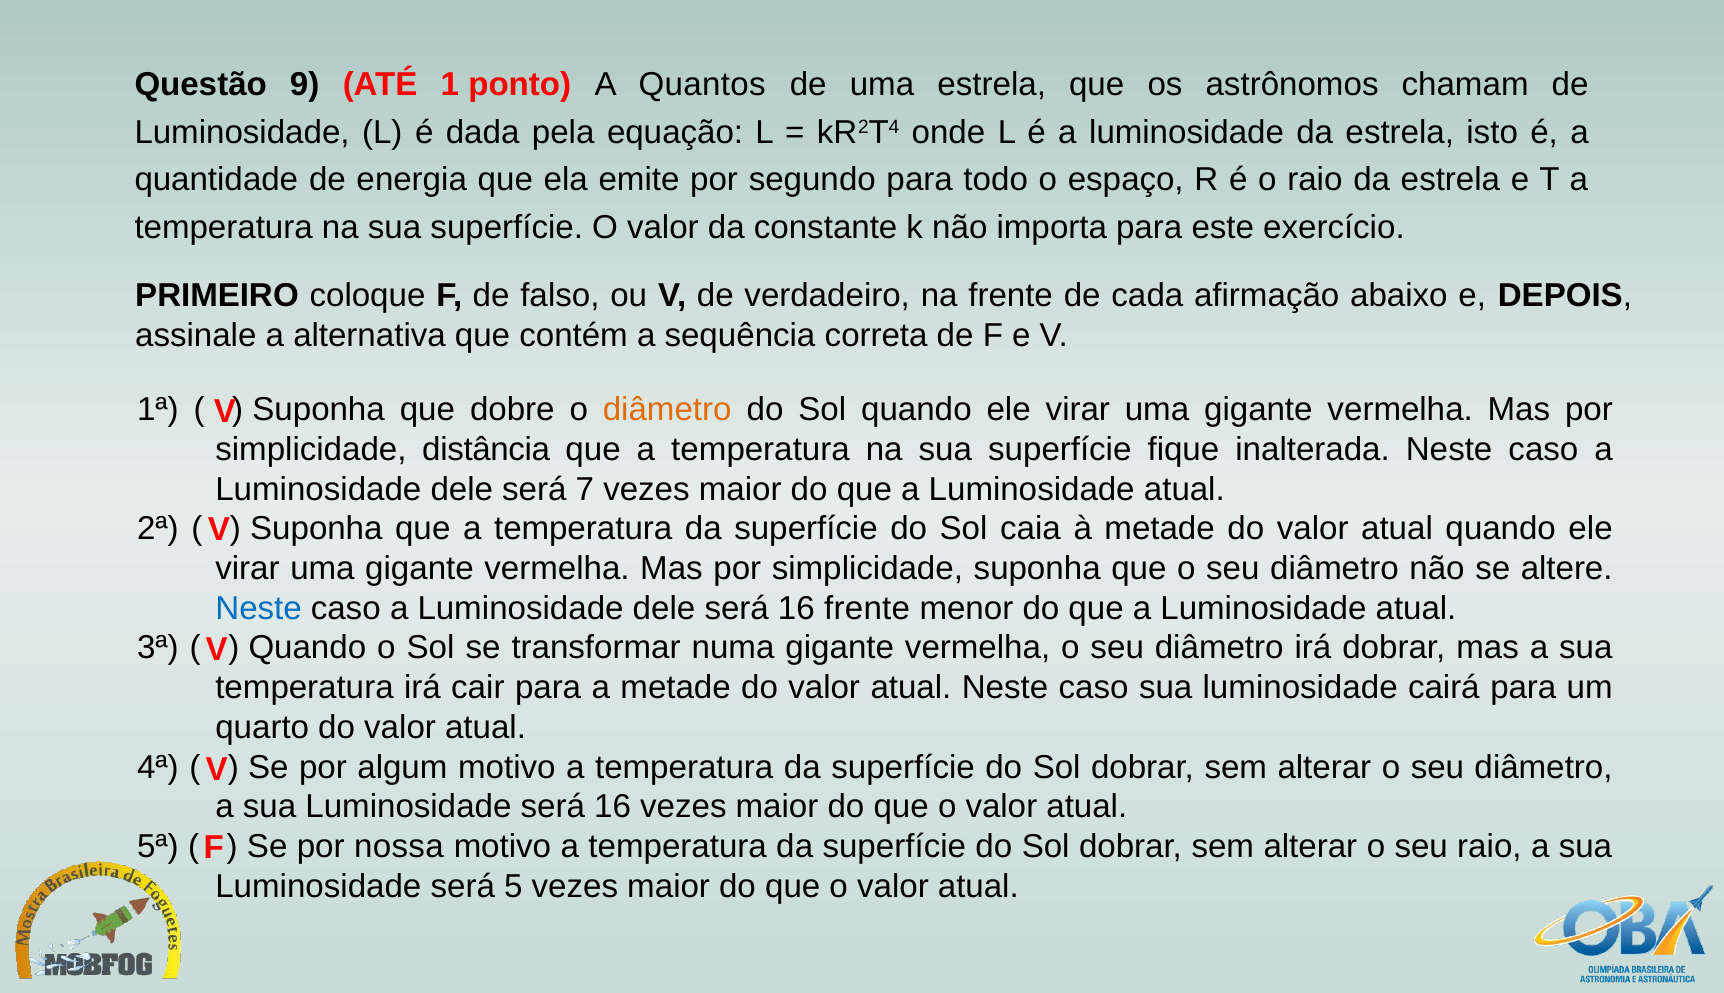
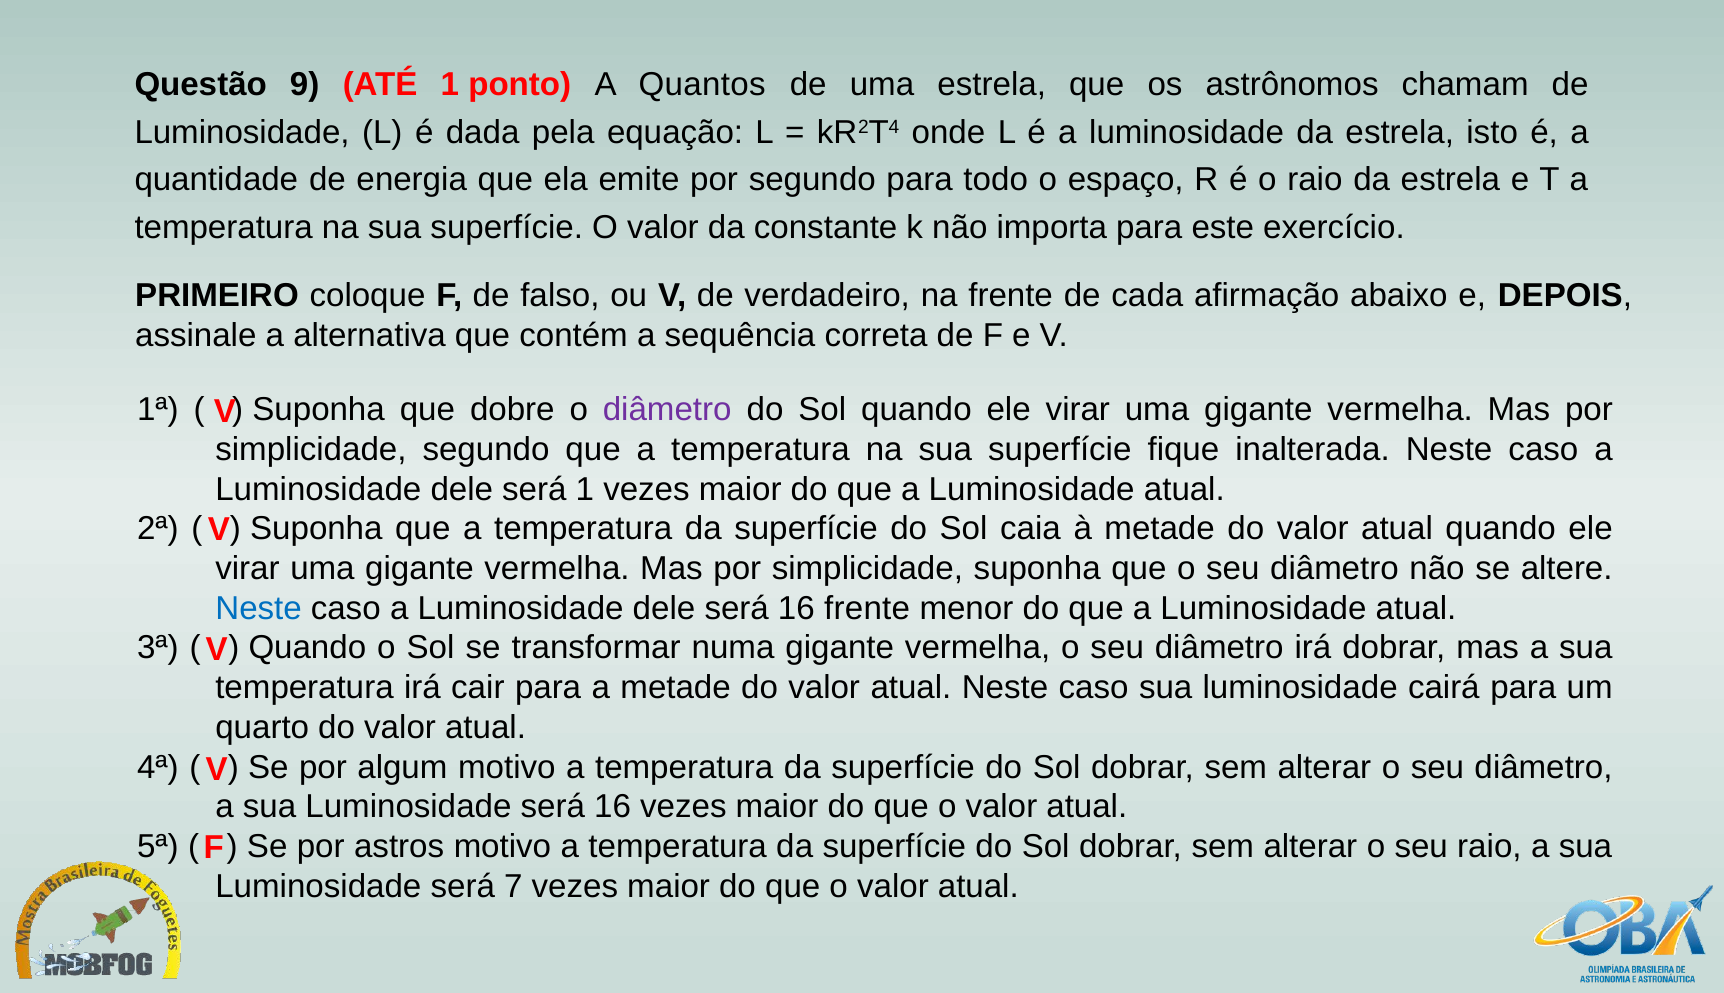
diâmetro colour: orange -> purple (667, 410)
simplicidade distância: distância -> segundo (486, 450)
será 7: 7 -> 1 (585, 489)
nossa: nossa -> astros (399, 847)
5: 5 -> 7 (513, 887)
